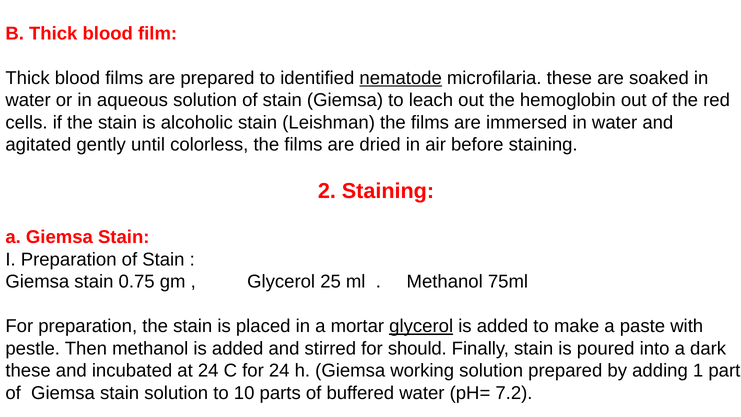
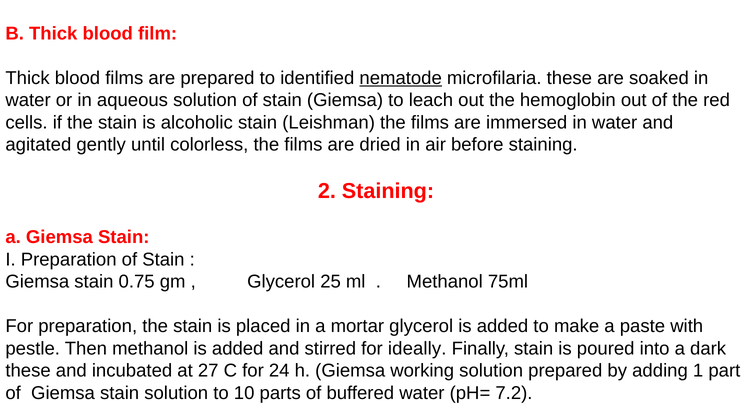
glycerol underline: present -> none (421, 326)
should: should -> ideally (417, 348)
at 24: 24 -> 27 (208, 371)
